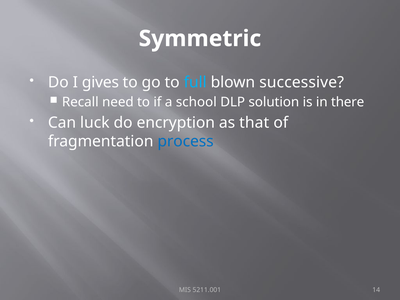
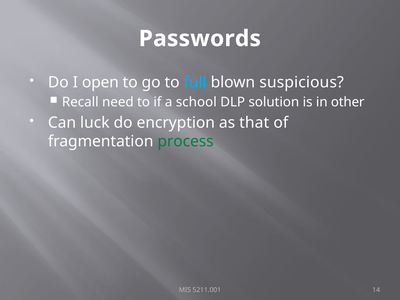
Symmetric: Symmetric -> Passwords (200, 39)
gives: gives -> open (100, 82)
successive: successive -> suspicious (302, 82)
there: there -> other (348, 102)
process colour: blue -> green (186, 142)
